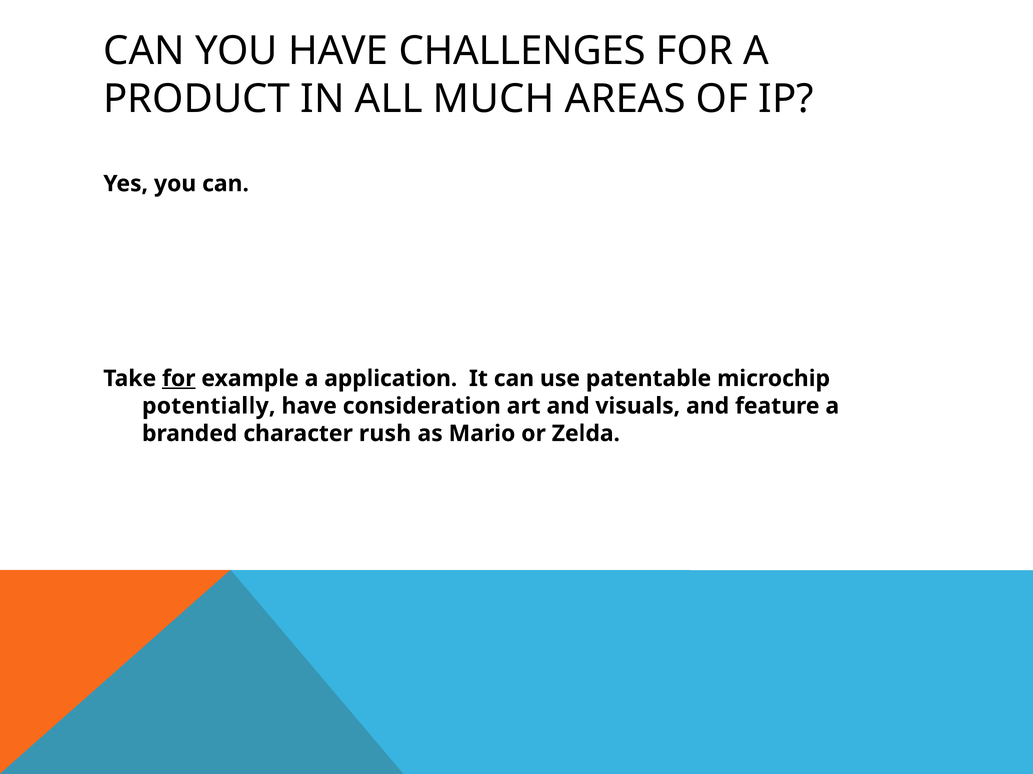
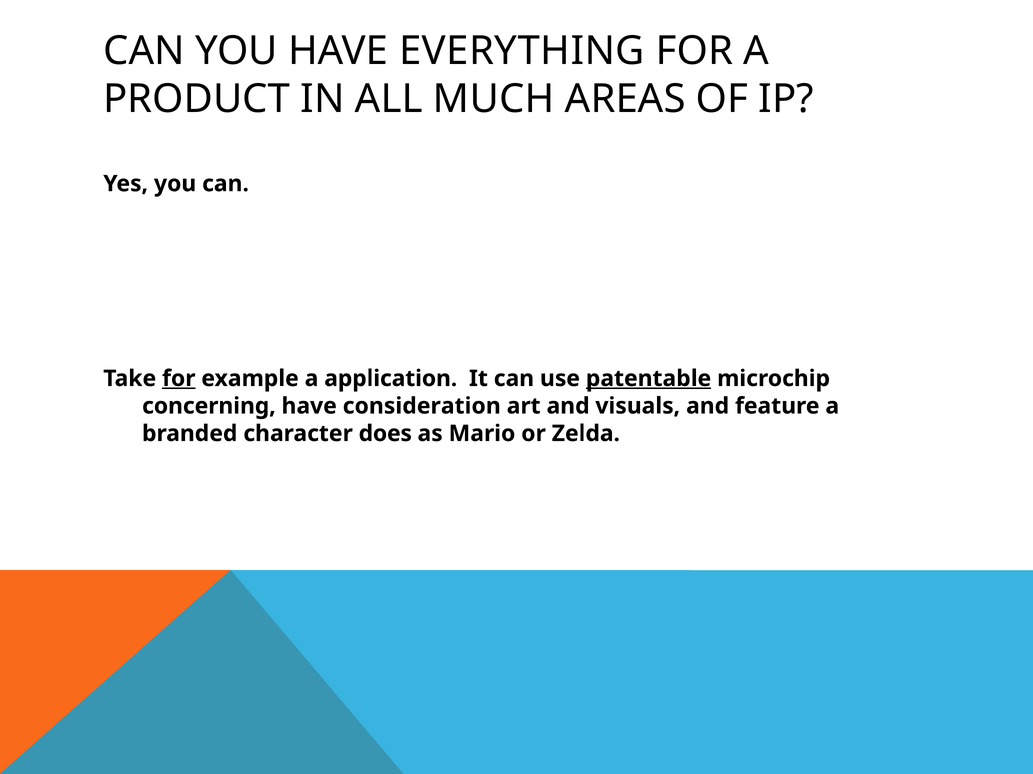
CHALLENGES: CHALLENGES -> EVERYTHING (522, 51)
patentable underline: none -> present (649, 379)
potentially: potentially -> concerning (209, 406)
rush: rush -> does (385, 434)
